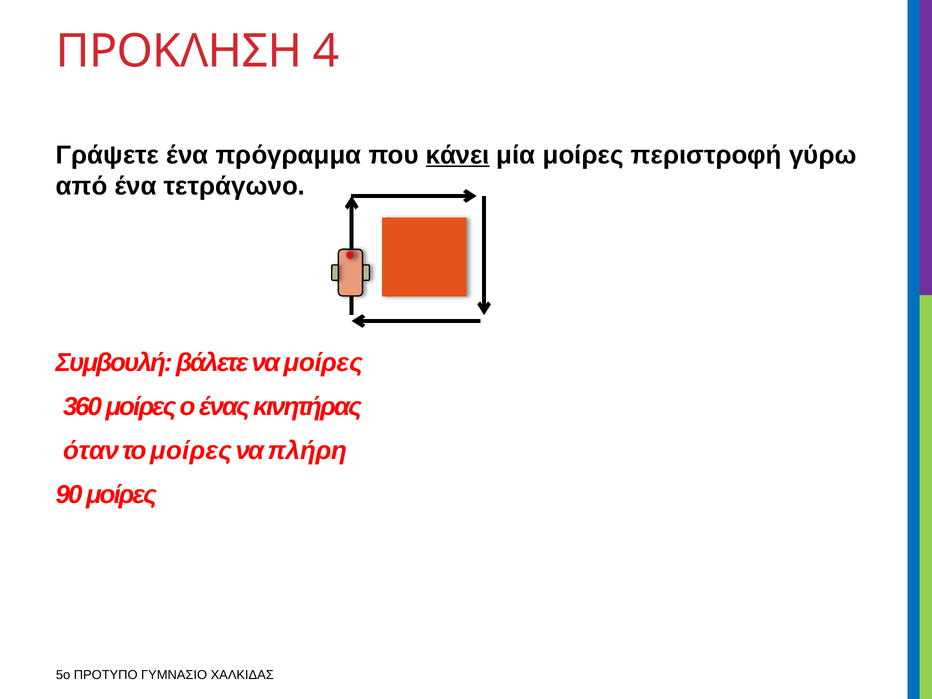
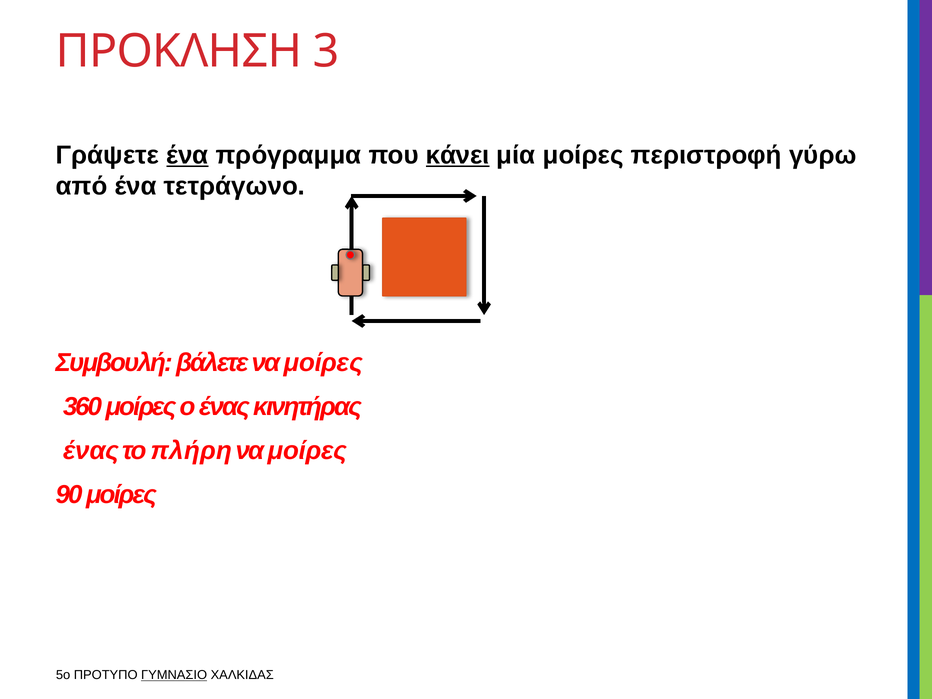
4: 4 -> 3 (326, 51)
ένα underline: none -> present (187, 155)
όταν: όταν -> ένας (91, 451)
το μοίρες: μοίρες -> πλήρη (191, 451)
πλήρη: πλήρη -> μοίρες (307, 451)
ΓΥΜΝΑΣΙΟ underline: none -> present (174, 675)
